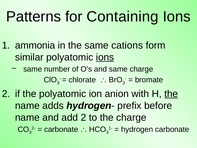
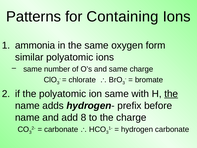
cations: cations -> oxygen (127, 45)
ions underline: present -> none (105, 57)
ion anion: anion -> same (117, 94)
add 2: 2 -> 8 (83, 117)
